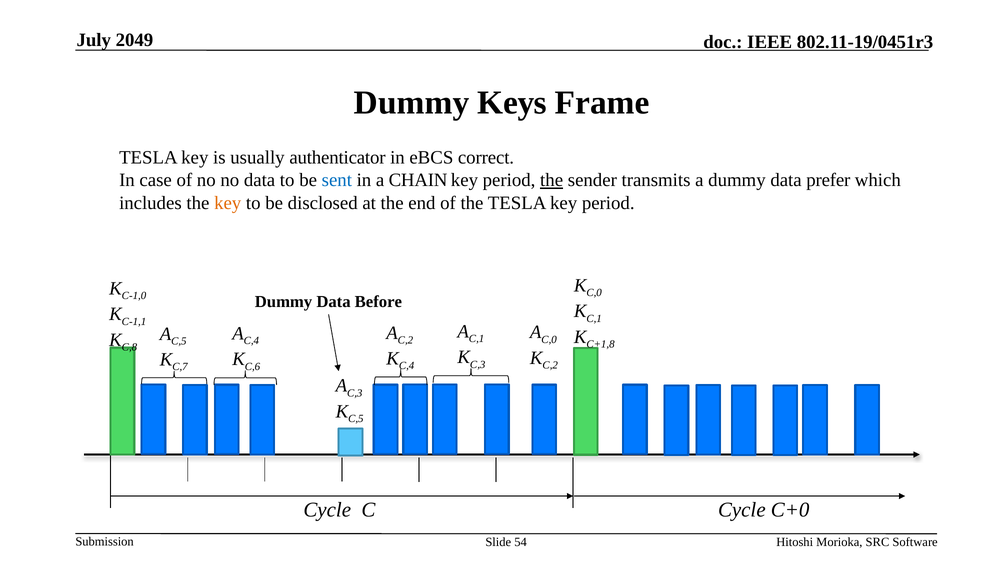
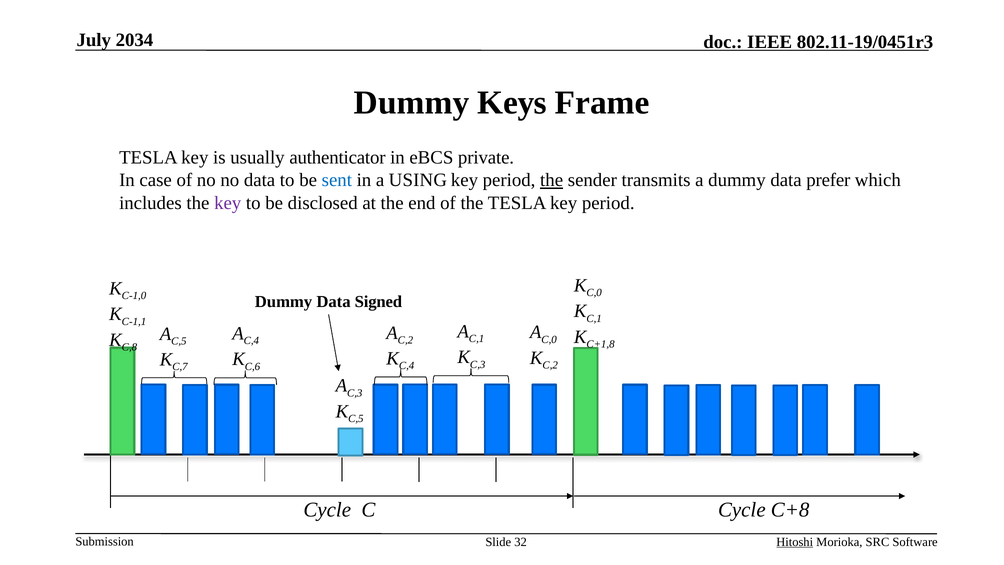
2049: 2049 -> 2034 (134, 40)
correct: correct -> private (486, 158)
CHAIN: CHAIN -> USING (418, 180)
key colour: orange -> purple (228, 203)
Before: Before -> Signed (378, 302)
C+0: C+0 -> C+8 (790, 510)
54: 54 -> 32 (521, 542)
Hitoshi underline: none -> present (795, 542)
